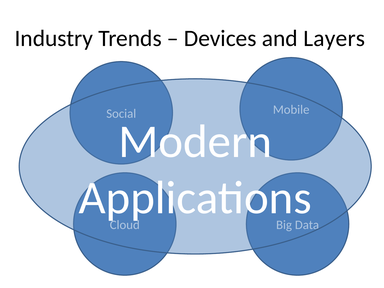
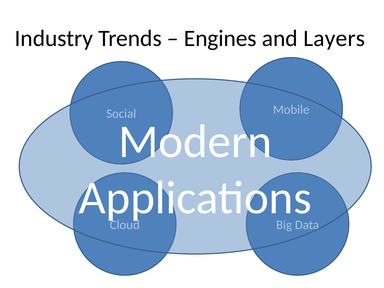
Devices: Devices -> Engines (220, 38)
